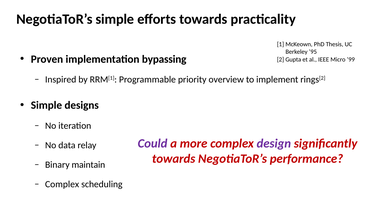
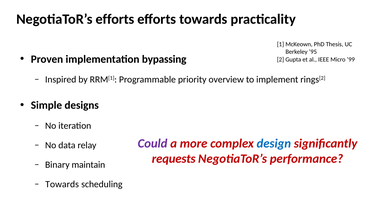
NegotiaToR’s simple: simple -> efforts (115, 19)
design colour: purple -> blue (274, 143)
towards: towards -> requests (174, 159)
Complex: Complex -> Towards (62, 184)
